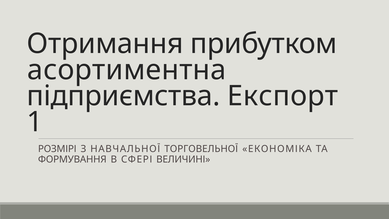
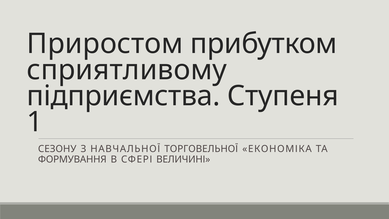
Отримання: Отримання -> Приростом (105, 44)
асортиментна: асортиментна -> сприятливому (127, 70)
Експорт: Експорт -> Ступеня (283, 96)
РОЗМІРІ: РОЗМІРІ -> СЕЗОНУ (57, 149)
